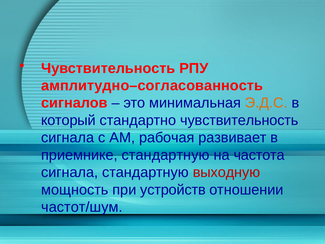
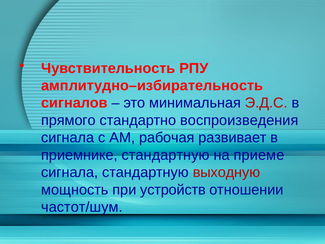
амплитудно–согласованность: амплитудно–согласованность -> амплитудно–избирательность (152, 86)
Э.Д.С colour: orange -> red (266, 103)
который: который -> прямого (68, 120)
стандартно чувствительность: чувствительность -> воспроизведения (239, 120)
частота: частота -> приеме (259, 155)
